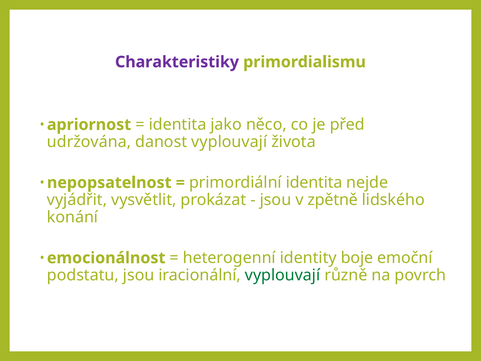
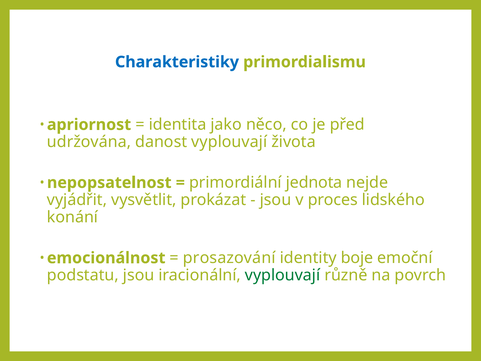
Charakteristiky colour: purple -> blue (177, 62)
primordiální identita: identita -> jednota (314, 183)
zpětně: zpětně -> proces (333, 200)
heterogenní: heterogenní -> prosazování (229, 258)
